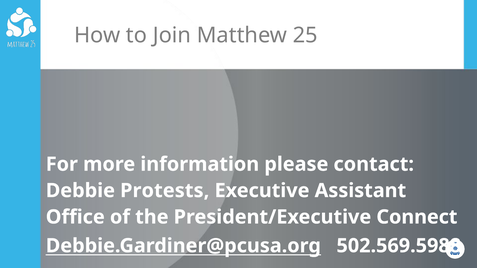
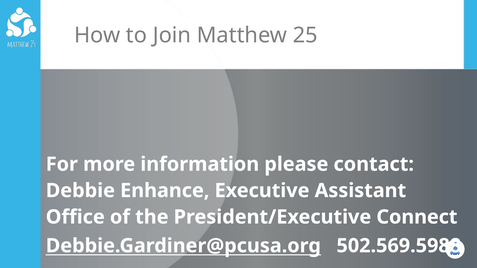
Protests: Protests -> Enhance (165, 191)
